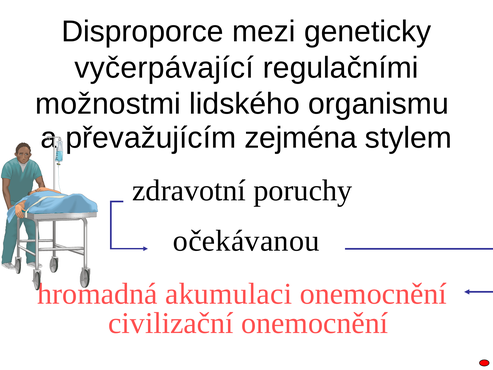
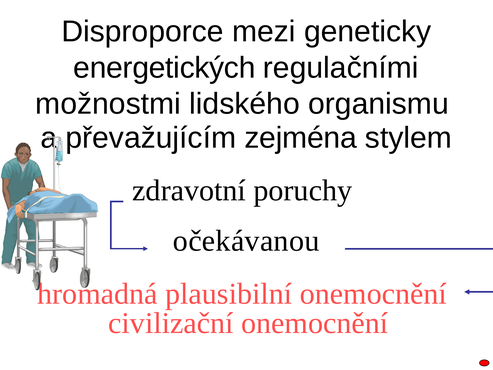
vyčerpávající: vyčerpávající -> energetických (164, 68)
akumulaci: akumulaci -> plausibilní (229, 294)
